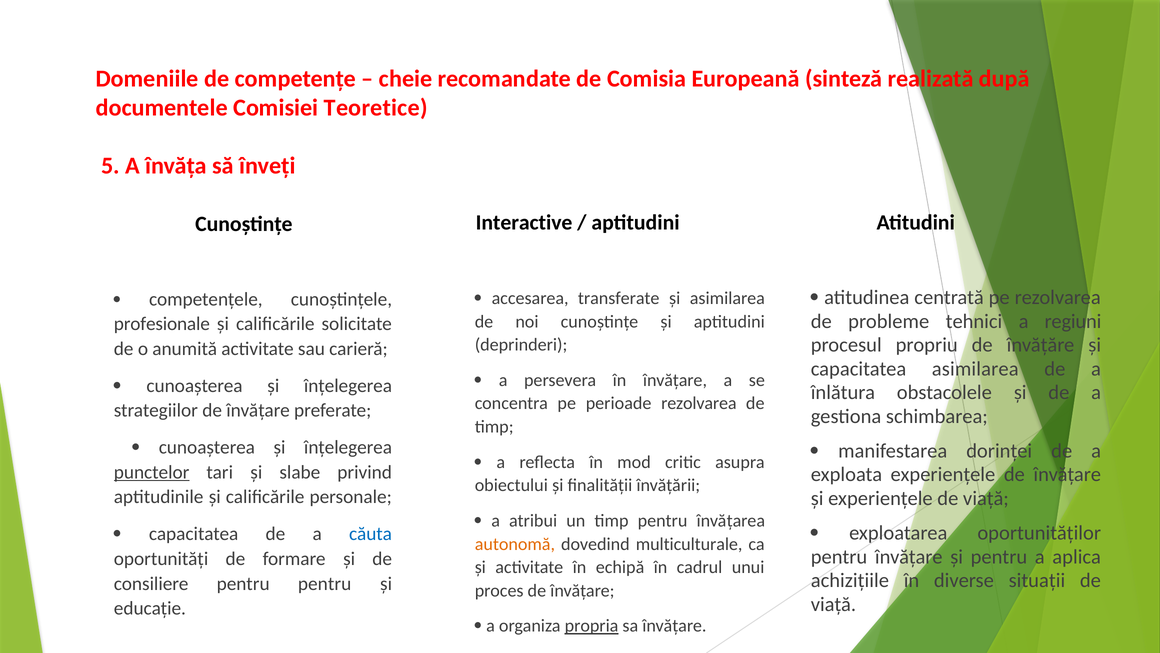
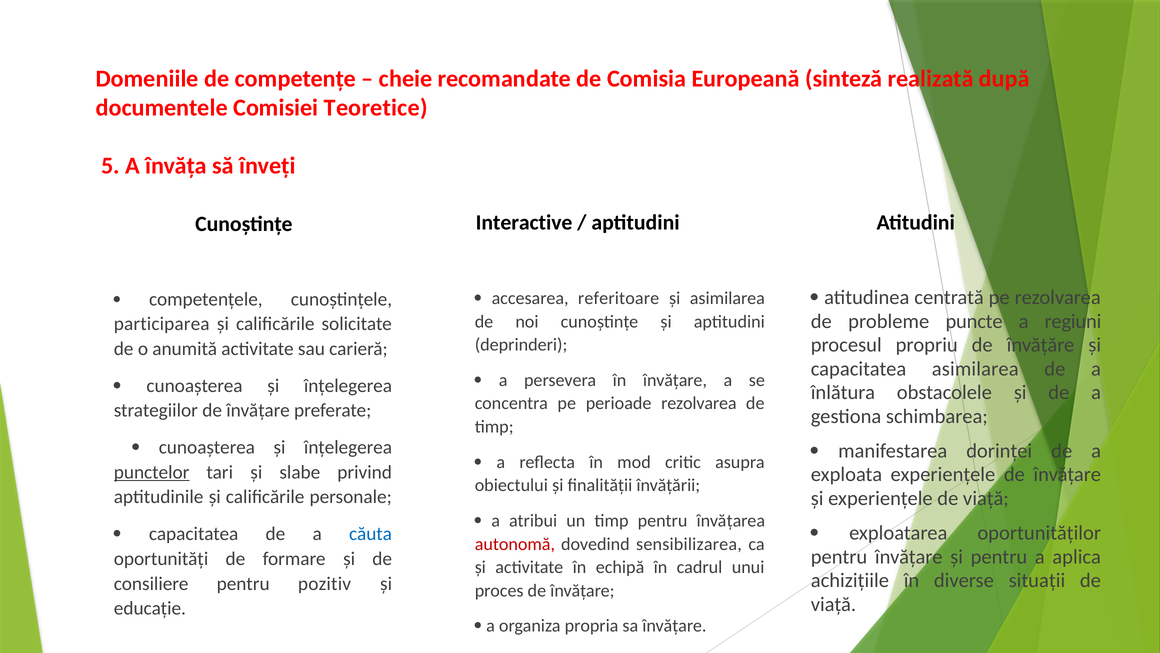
transferate: transferate -> referitoare (619, 298)
tehnici: tehnici -> puncte (974, 321)
profesionale: profesionale -> participarea (162, 324)
autonomă colour: orange -> red (515, 544)
multiculturale: multiculturale -> sensibilizarea (689, 544)
pentru pentru: pentru -> pozitiv (325, 583)
propria underline: present -> none (592, 625)
